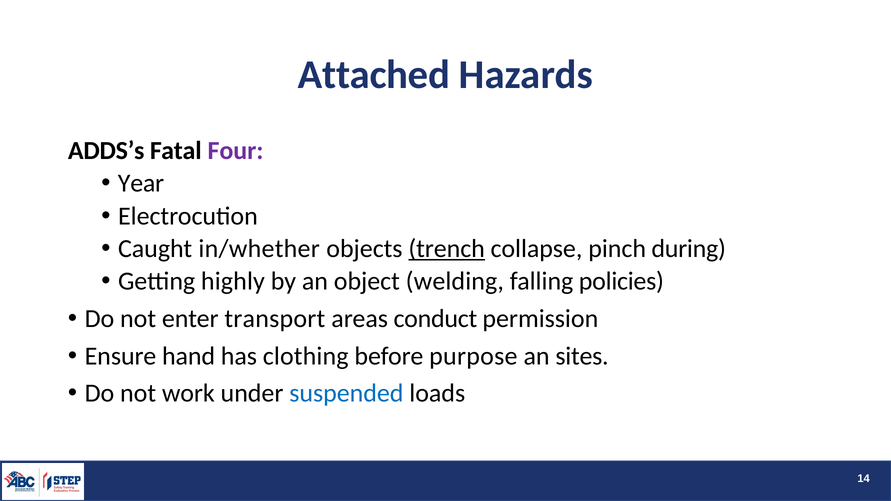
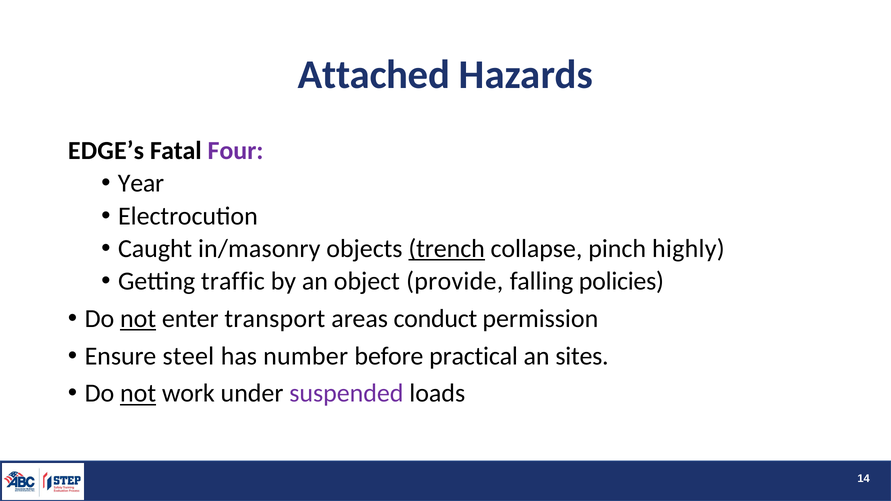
ADDS’s: ADDS’s -> EDGE’s (106, 151)
in/whether: in/whether -> in/masonry (259, 249)
during: during -> highly (688, 249)
highly: highly -> traffic (233, 281)
welding: welding -> provide (455, 281)
not underline: none -> present (138, 319)
hand: hand -> steel (188, 356)
clothing: clothing -> number (306, 356)
purpose: purpose -> practical (474, 356)
not underline: none -> present (138, 394)
suspended colour: blue -> purple (346, 394)
